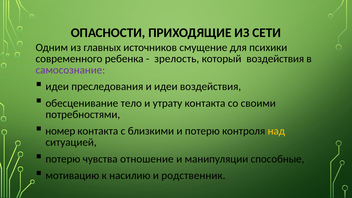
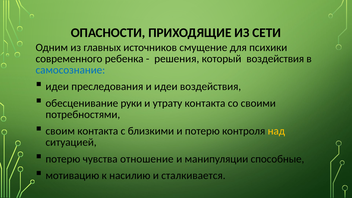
зрелость: зрелость -> решения (177, 59)
самосознание colour: purple -> blue (70, 70)
тело: тело -> руки (131, 103)
номер: номер -> своим (60, 131)
родственник: родственник -> сталкивается (193, 175)
